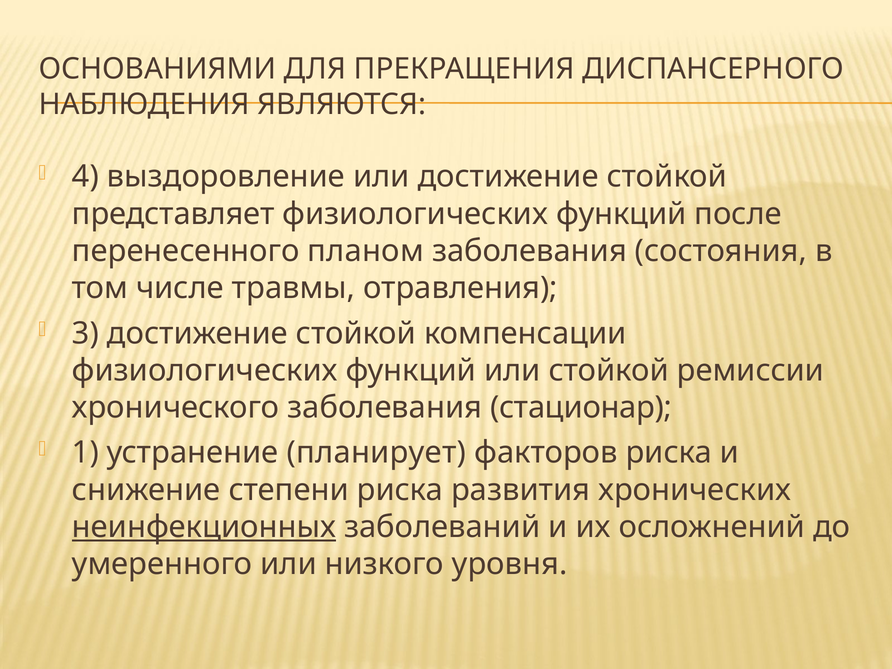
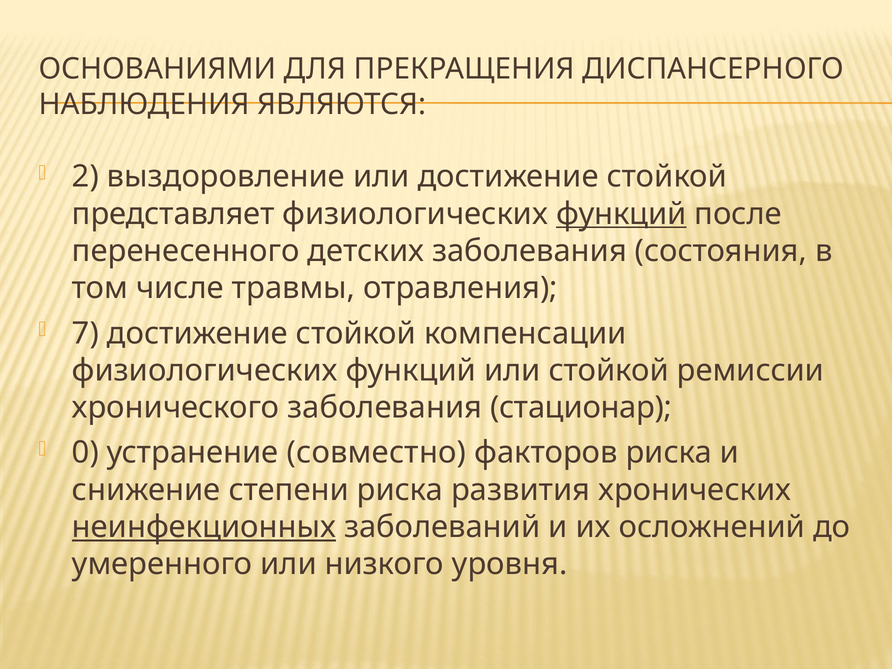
4: 4 -> 2 (85, 177)
функций underline: none -> present (621, 214)
планом: планом -> детских (366, 251)
3: 3 -> 7 (85, 333)
1: 1 -> 0 (85, 453)
планирует: планирует -> совместно (376, 453)
